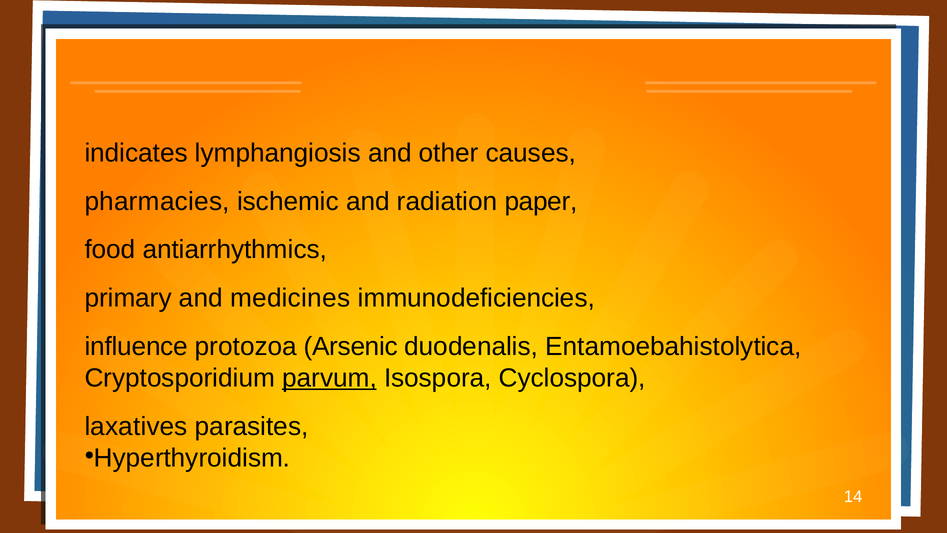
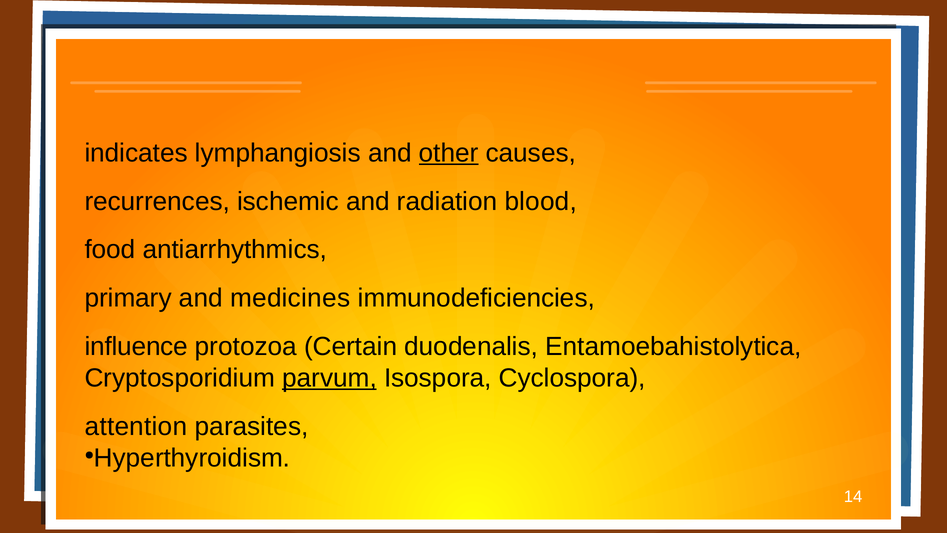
other underline: none -> present (449, 153)
pharmacies: pharmacies -> recurrences (157, 201)
paper: paper -> blood (541, 201)
Arsenic: Arsenic -> Certain (351, 346)
laxatives: laxatives -> attention (136, 426)
